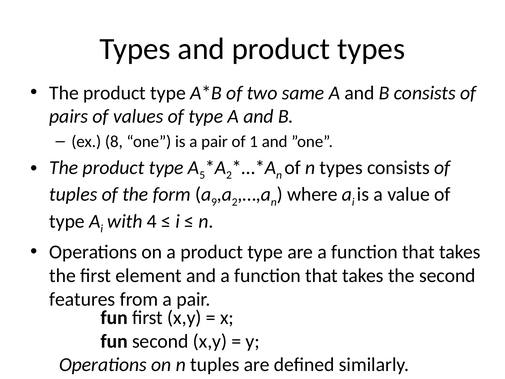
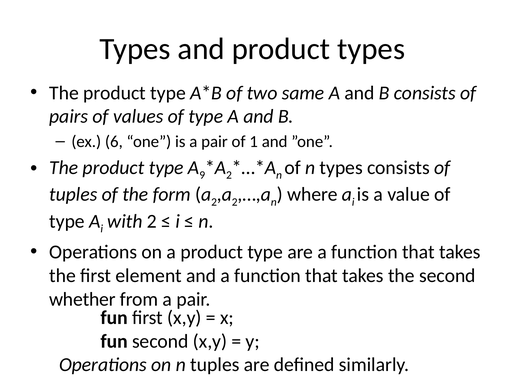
8: 8 -> 6 (114, 141)
5: 5 -> 9 (202, 175)
a 9: 9 -> 2 (214, 202)
with 4: 4 -> 2 (152, 221)
features: features -> whether (82, 299)
